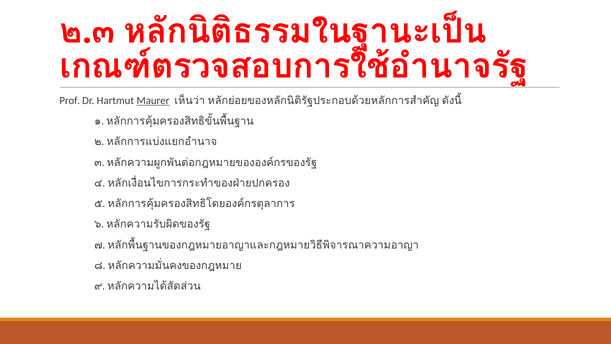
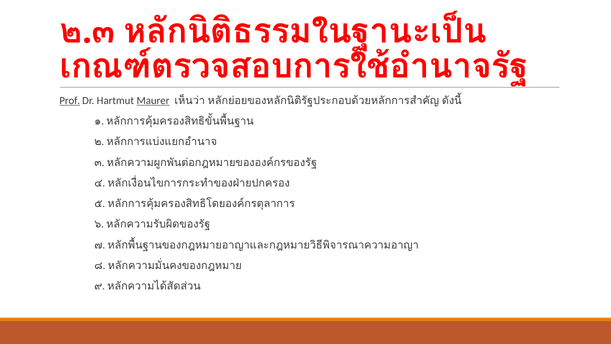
Prof underline: none -> present (70, 101)
